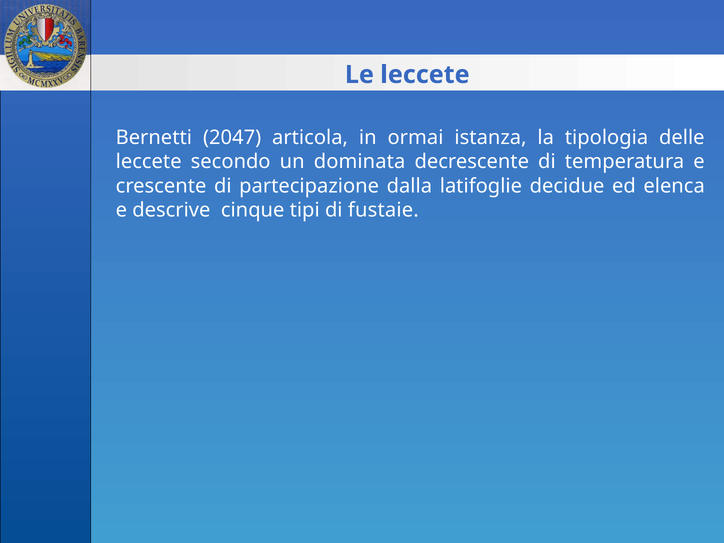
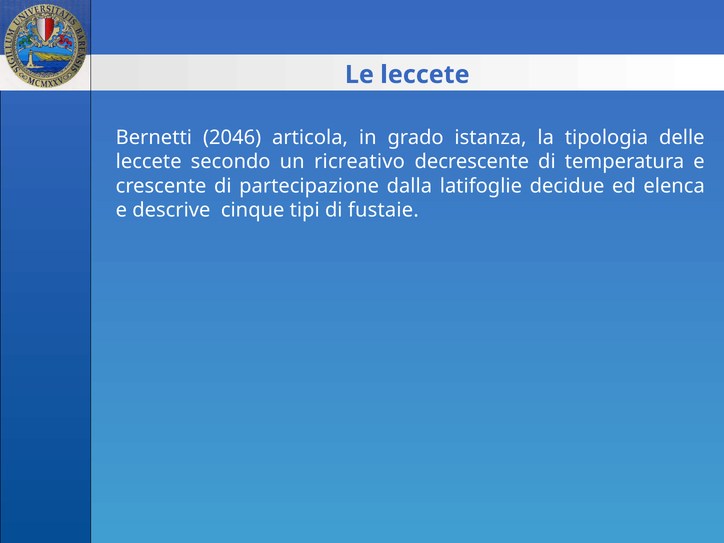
2047: 2047 -> 2046 (232, 138)
ormai: ormai -> grado (416, 138)
dominata: dominata -> ricreativo (359, 162)
